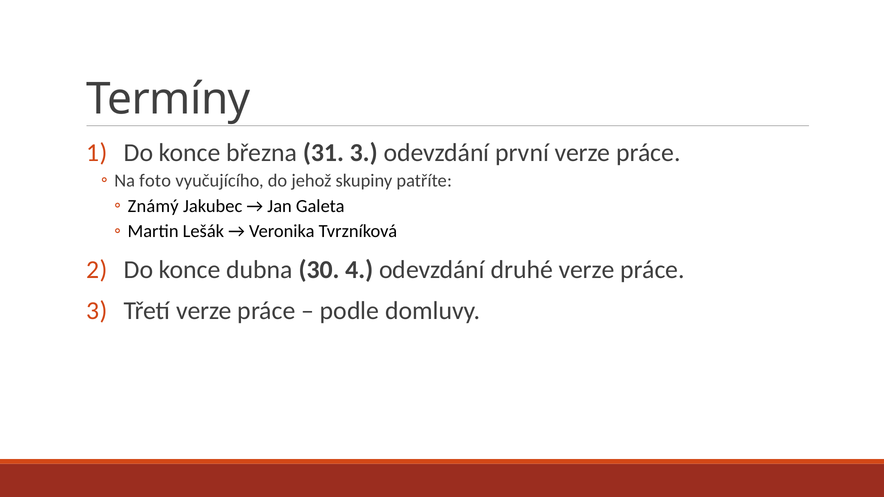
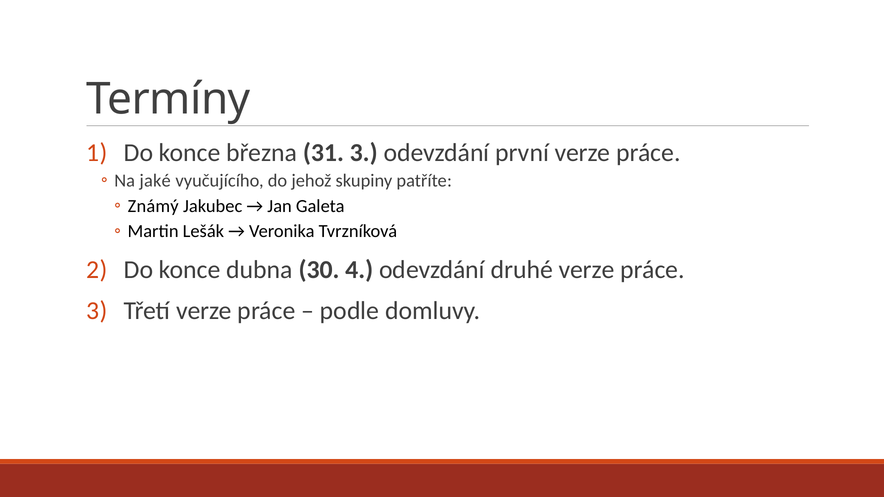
foto: foto -> jaké (155, 181)
